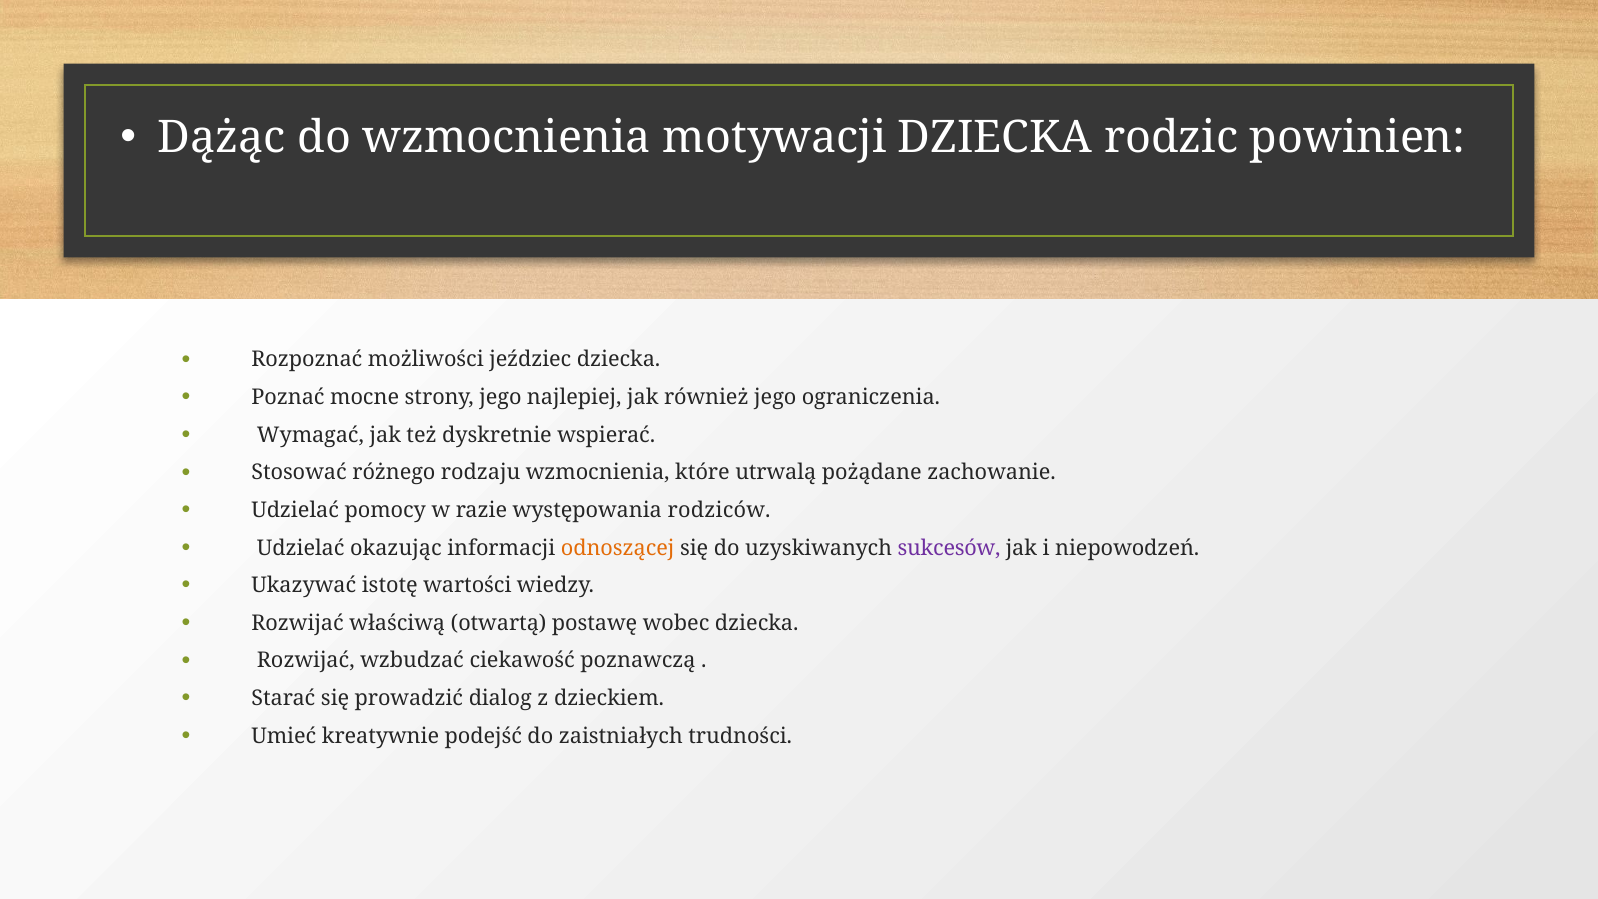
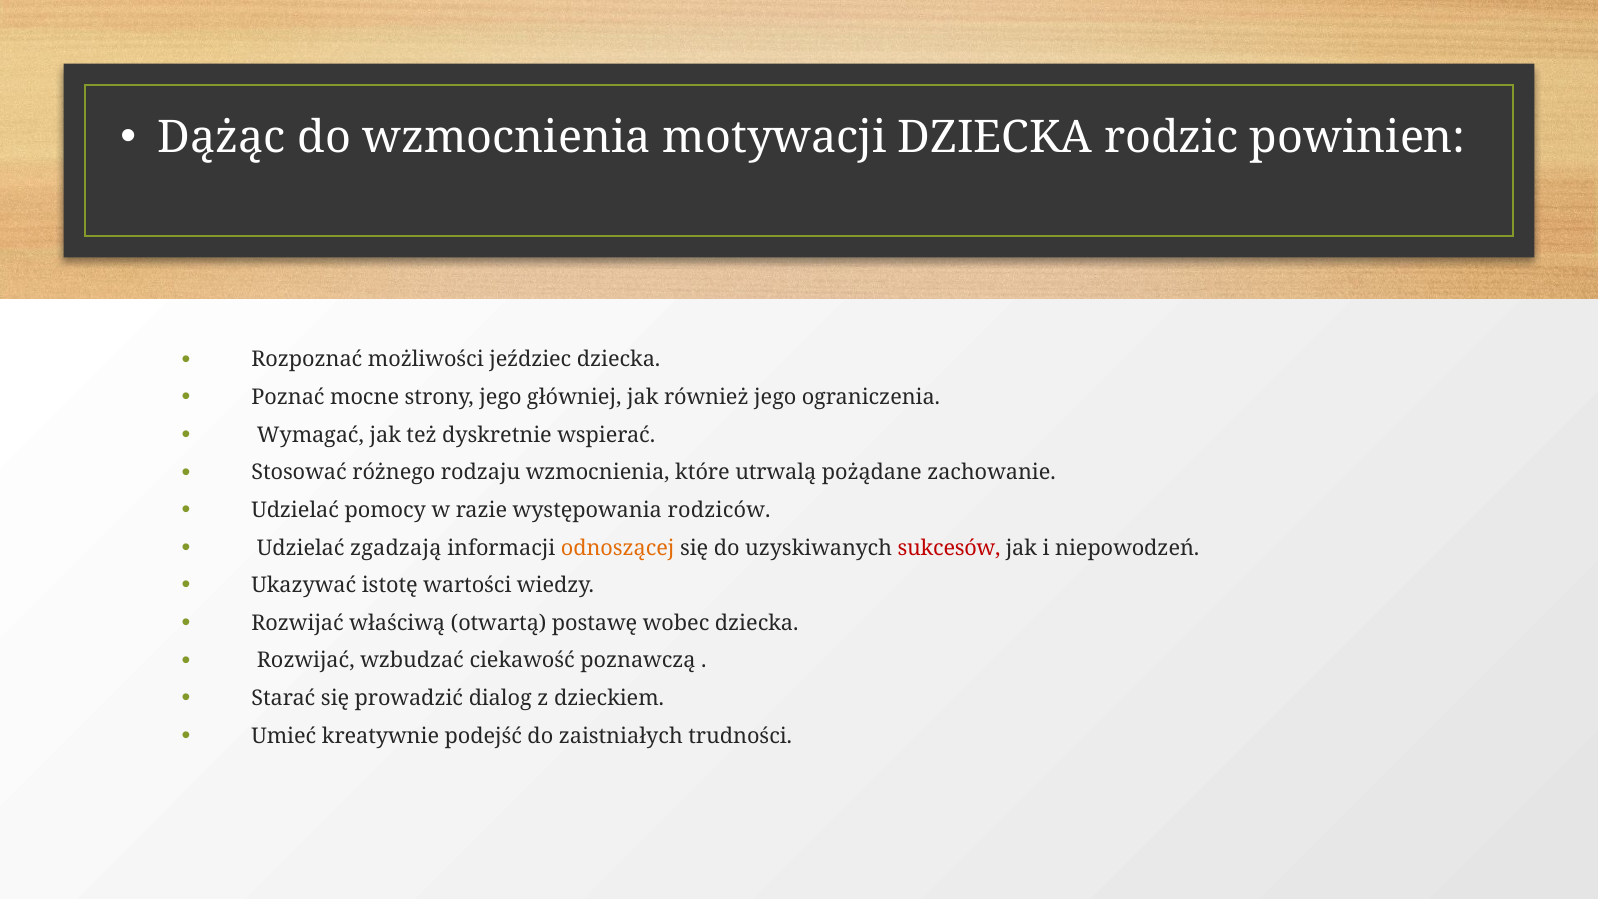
najlepiej: najlepiej -> główniej (574, 397)
okazując: okazując -> zgadzają (396, 548)
sukcesów colour: purple -> red (949, 548)
